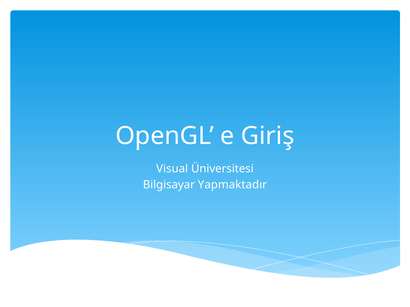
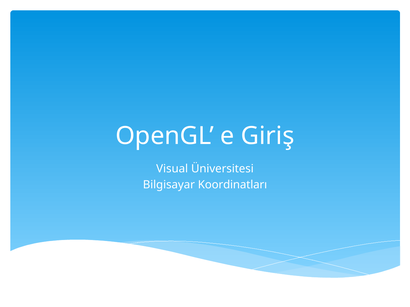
Yapmaktadır: Yapmaktadır -> Koordinatları (233, 185)
